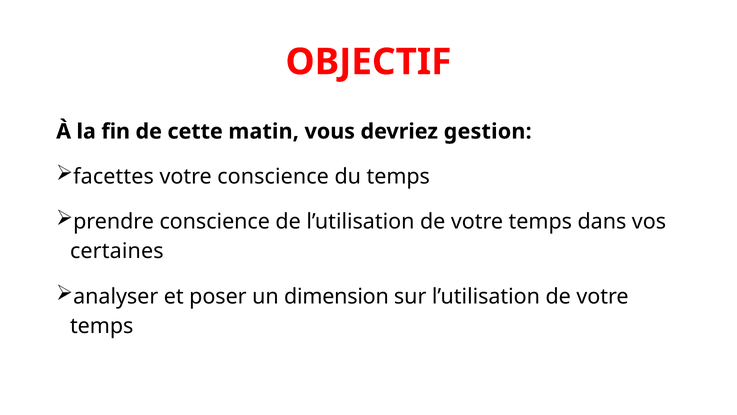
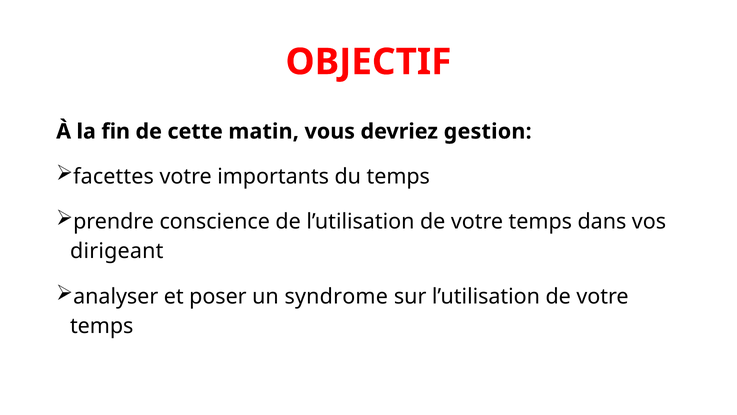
votre conscience: conscience -> importants (273, 176)
certaines: certaines -> dirigeant (117, 251)
dimension: dimension -> syndrome (336, 296)
